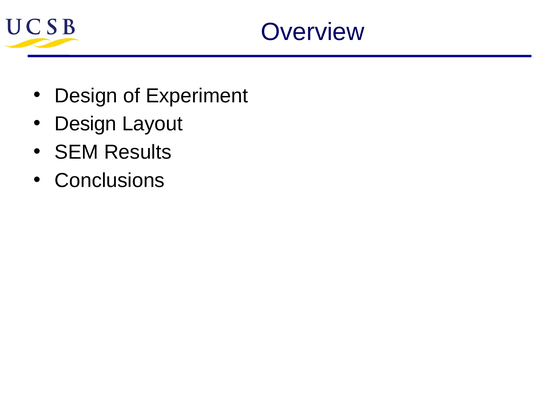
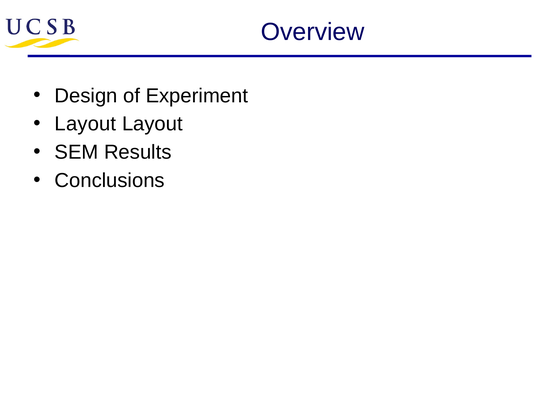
Design: Design -> Layout (85, 124)
